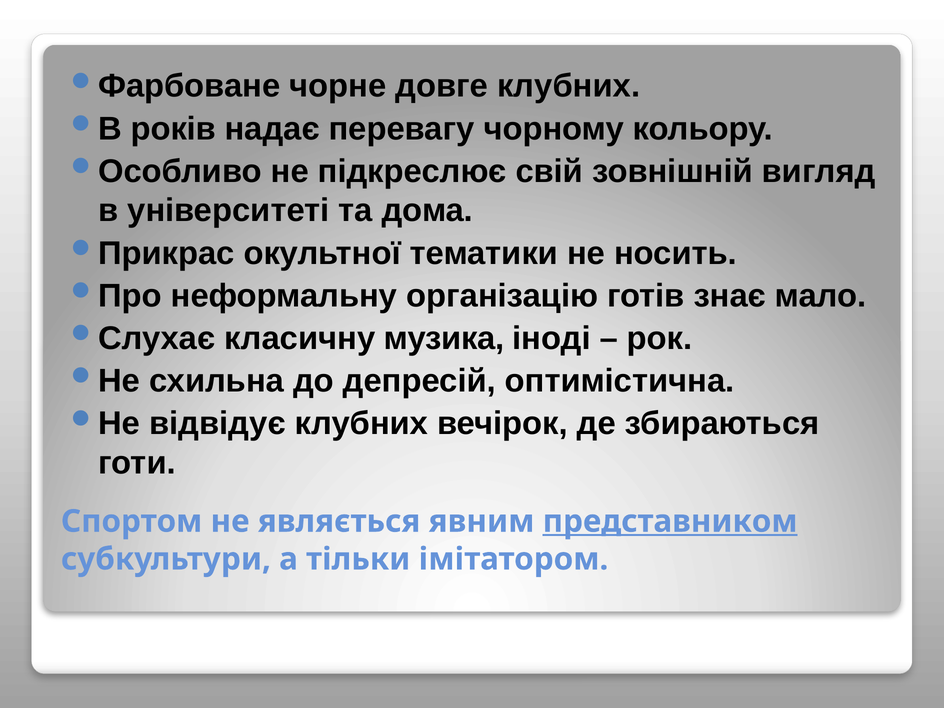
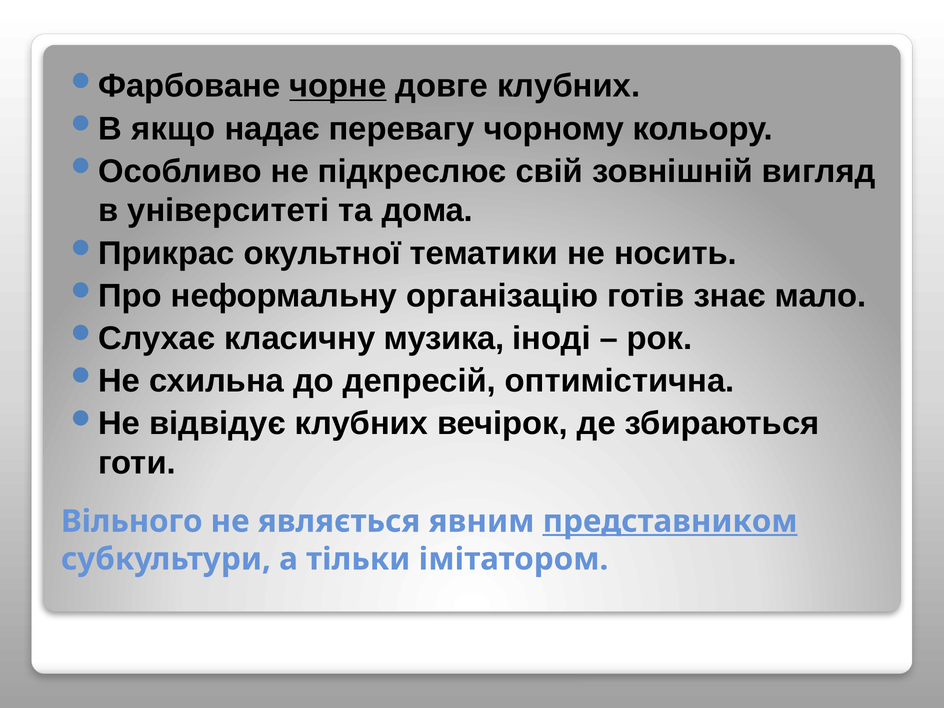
чорне underline: none -> present (338, 86)
років: років -> якщо (173, 129)
Спортом: Спортом -> Вільного (132, 521)
